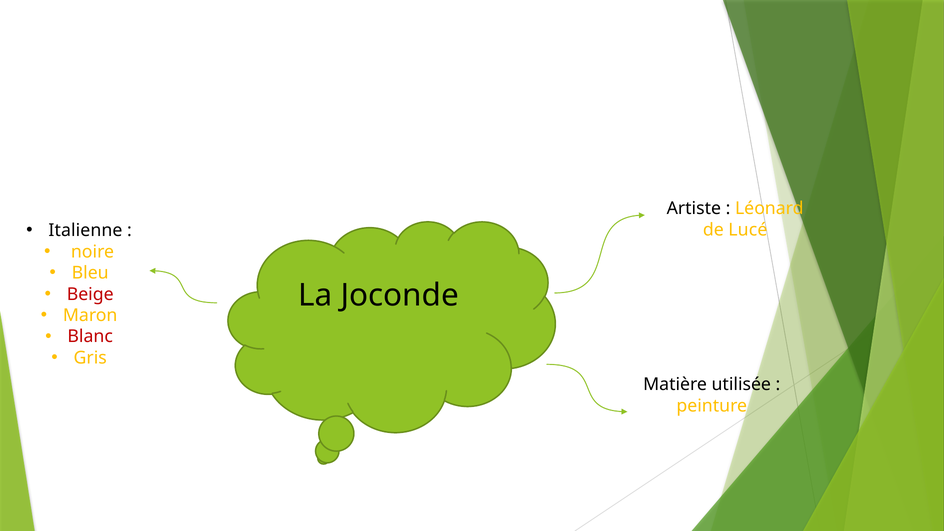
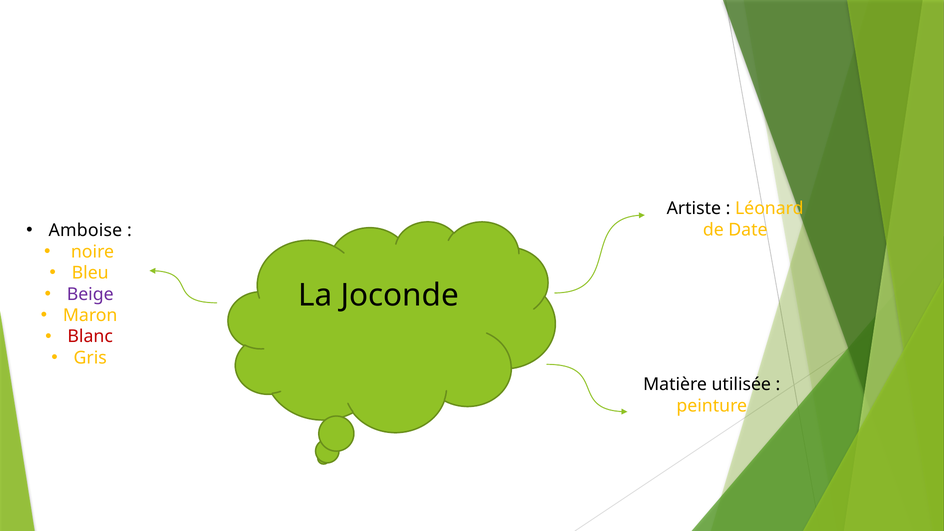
Italienne: Italienne -> Amboise (85, 230)
Lucé: Lucé -> Date (748, 230)
Beige colour: red -> purple (90, 294)
